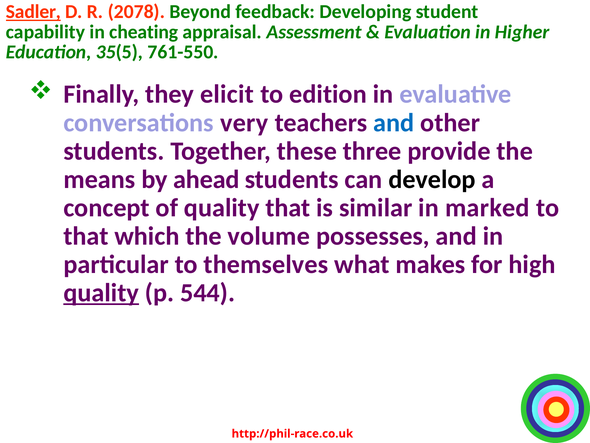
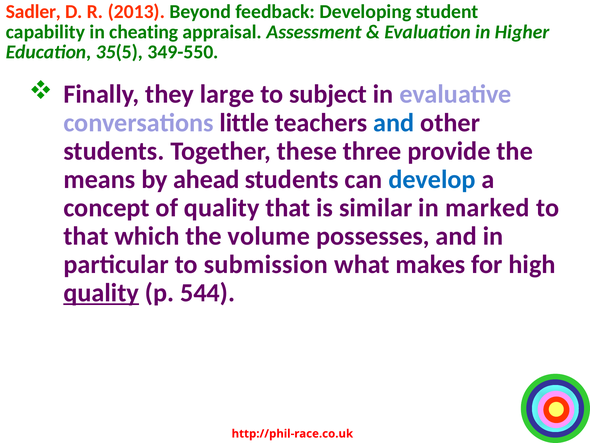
Sadler underline: present -> none (33, 12)
2078: 2078 -> 2013 (136, 12)
761-550: 761-550 -> 349-550 (183, 52)
elicit: elicit -> large (227, 94)
edition: edition -> subject (328, 94)
very: very -> little (244, 123)
develop colour: black -> blue (432, 179)
themselves: themselves -> submission (266, 264)
